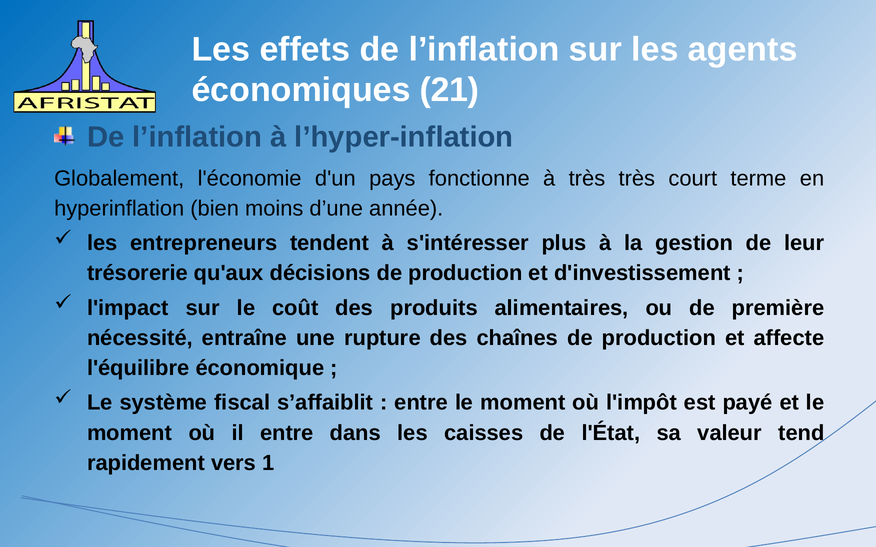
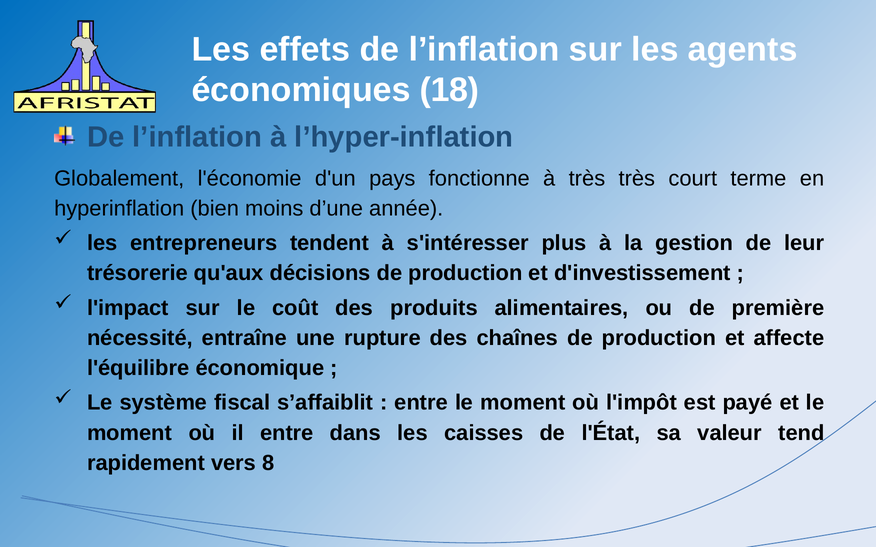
21: 21 -> 18 (449, 90)
1: 1 -> 8 (268, 464)
